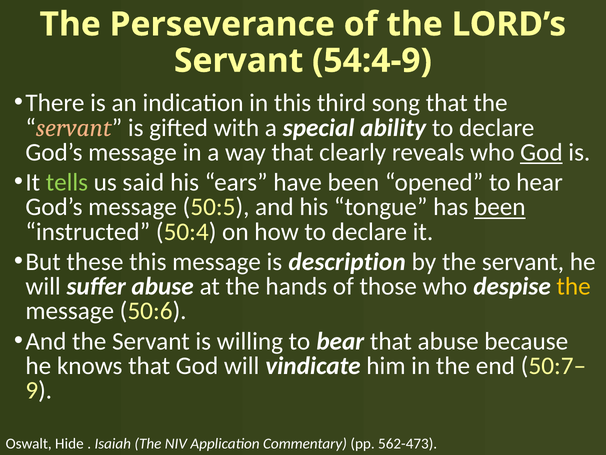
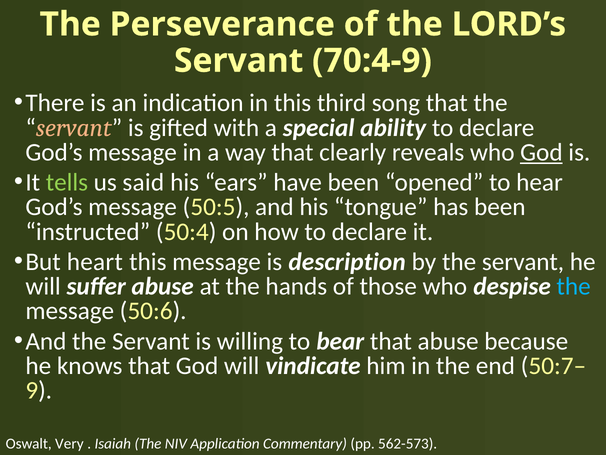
54:4-9: 54:4-9 -> 70:4-9 (372, 61)
been underline: present -> none (500, 207)
these: these -> heart (95, 262)
the colour: yellow -> light blue (574, 286)
Hide: Hide -> Very (69, 443)
562-473: 562-473 -> 562-573 (408, 443)
